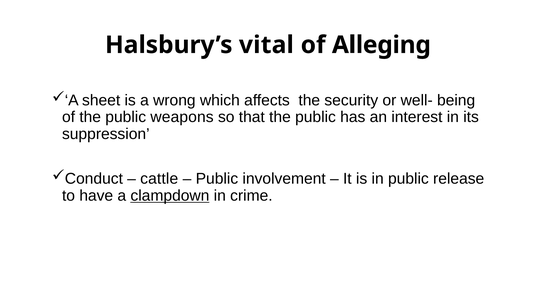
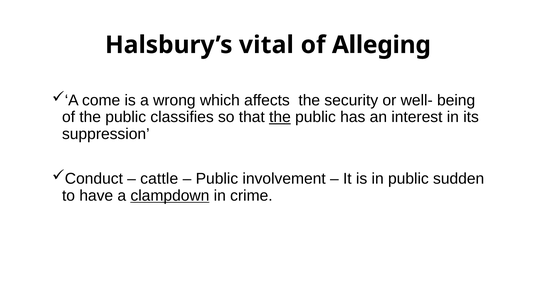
sheet: sheet -> come (101, 100)
weapons: weapons -> classifies (182, 117)
the underline: none -> present (280, 117)
release: release -> sudden (459, 179)
